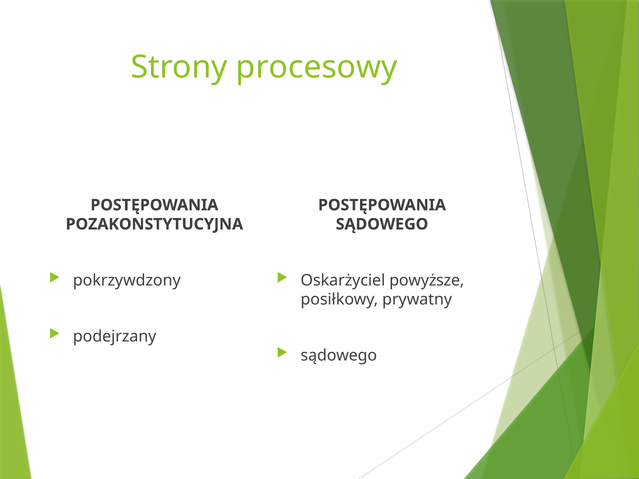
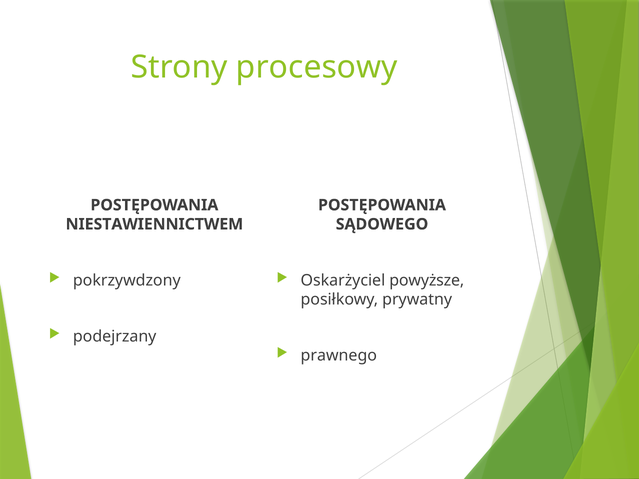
POZAKONSTYTUCYJNA: POZAKONSTYTUCYJNA -> NIESTAWIENNICTWEM (154, 224)
sądowego: sądowego -> prawnego (339, 356)
